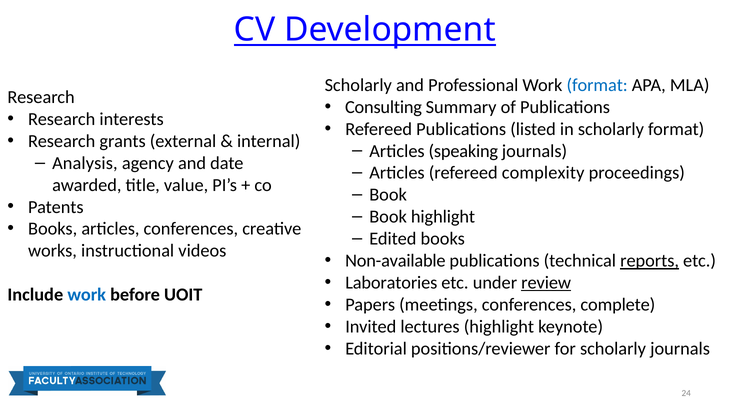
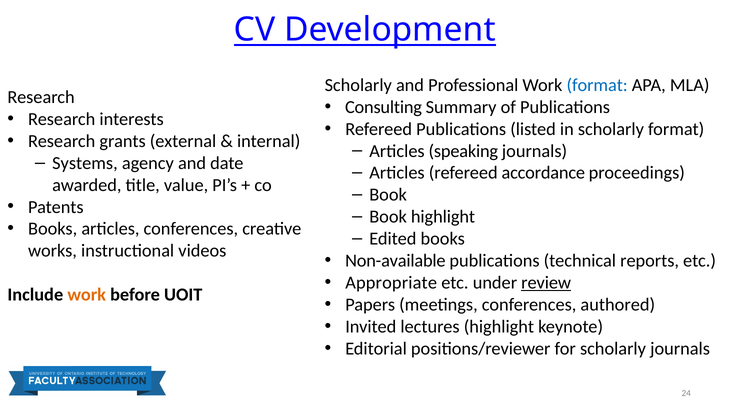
Analysis: Analysis -> Systems (85, 163)
complexity: complexity -> accordance (543, 173)
reports underline: present -> none (650, 261)
Laboratories: Laboratories -> Appropriate (391, 283)
work colour: blue -> orange (87, 295)
complete: complete -> authored (618, 305)
